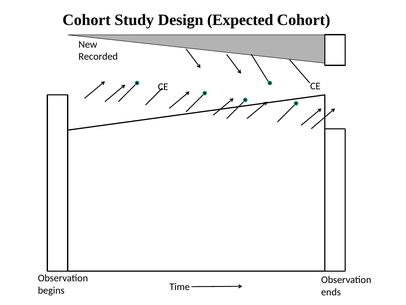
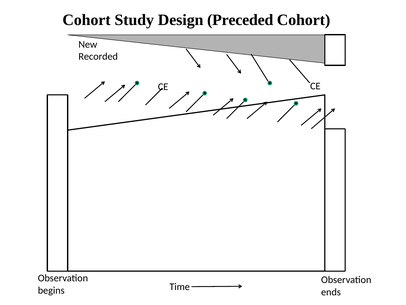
Expected: Expected -> Preceded (240, 20)
